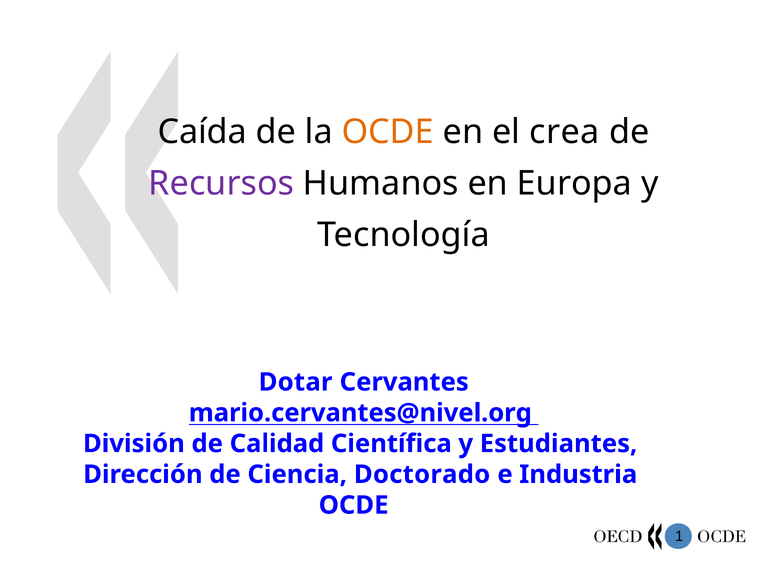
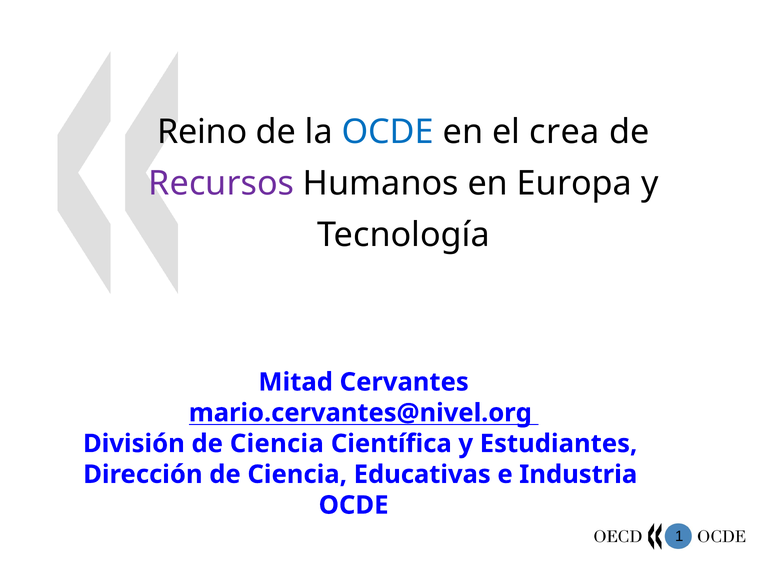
Caída: Caída -> Reino (202, 132)
OCDE colour: orange -> blue (388, 132)
Dotar: Dotar -> Mitad (296, 382)
División de Calidad: Calidad -> Ciencia (277, 443)
Doctorado: Doctorado -> Educativas (422, 474)
